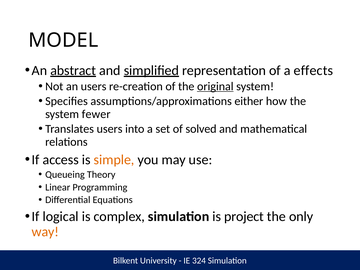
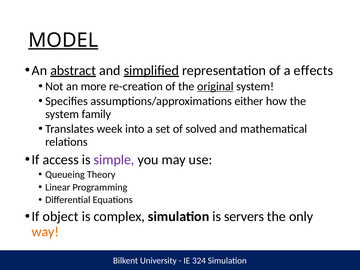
MODEL underline: none -> present (63, 40)
an users: users -> more (94, 86)
fewer: fewer -> family (96, 114)
Translates users: users -> week (110, 129)
simple colour: orange -> purple (114, 160)
logical: logical -> object (61, 217)
project: project -> servers (244, 217)
